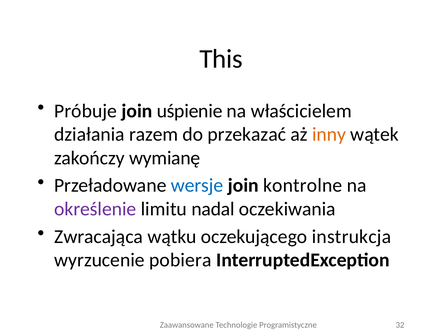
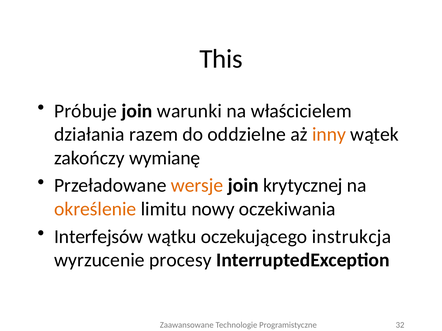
uśpienie: uśpienie -> warunki (189, 111)
przekazać: przekazać -> oddzielne (247, 135)
wersje colour: blue -> orange (197, 186)
kontrolne: kontrolne -> krytycznej (303, 186)
określenie colour: purple -> orange (95, 209)
nadal: nadal -> nowy (213, 209)
Zwracająca: Zwracająca -> Interfejsów (99, 237)
pobiera: pobiera -> procesy (180, 260)
